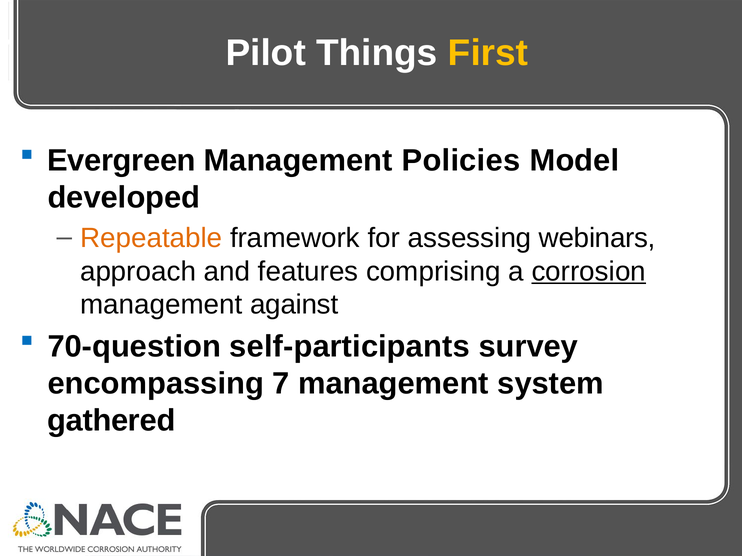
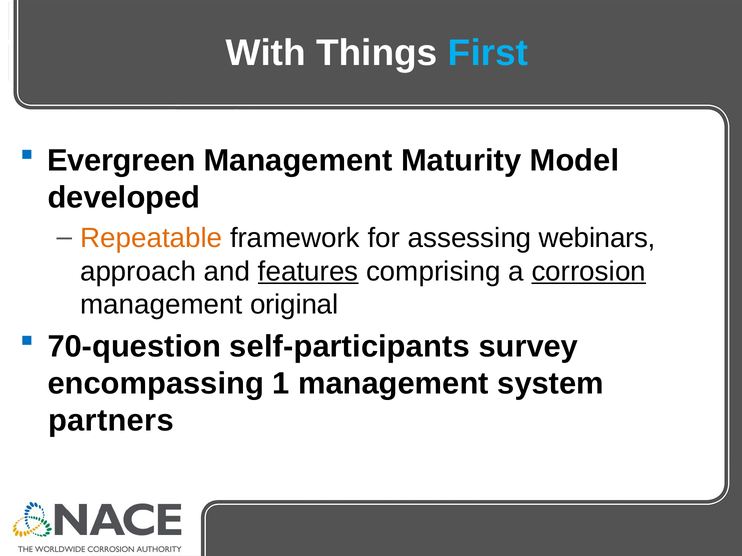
Pilot: Pilot -> With (266, 53)
First colour: yellow -> light blue (488, 53)
Policies: Policies -> Maturity (461, 160)
features underline: none -> present (308, 272)
against: against -> original (294, 305)
7: 7 -> 1 (281, 384)
gathered: gathered -> partners (111, 421)
